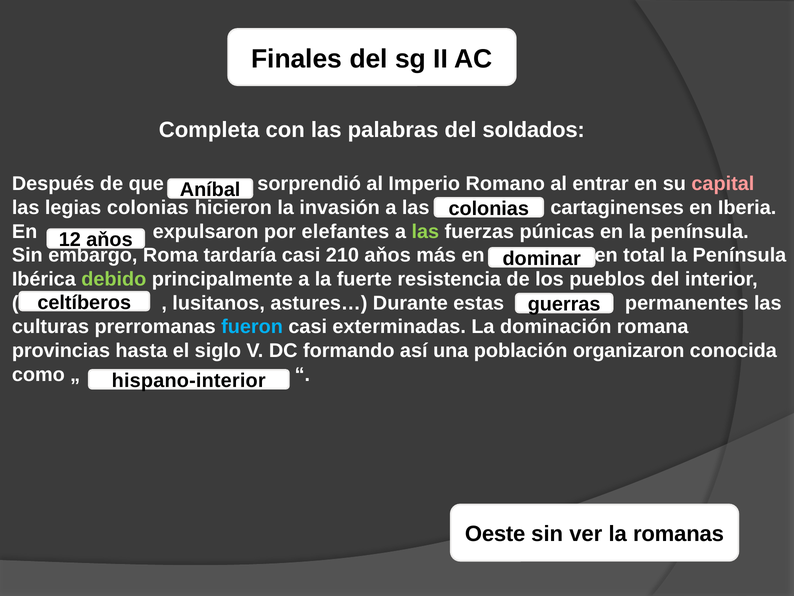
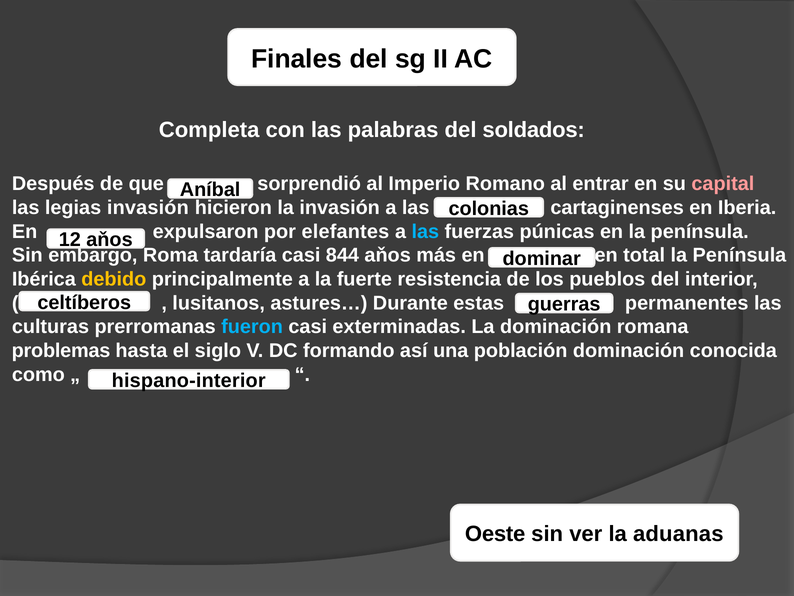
legias colonias: colonias -> invasión (148, 207)
las colour: light green -> light blue (425, 231)
210: 210 -> 844 (342, 255)
debido colour: light green -> yellow (114, 279)
provincias: provincias -> problemas (61, 350)
población organizaron: organizaron -> dominación (629, 350)
romanas: romanas -> aduanas (678, 534)
